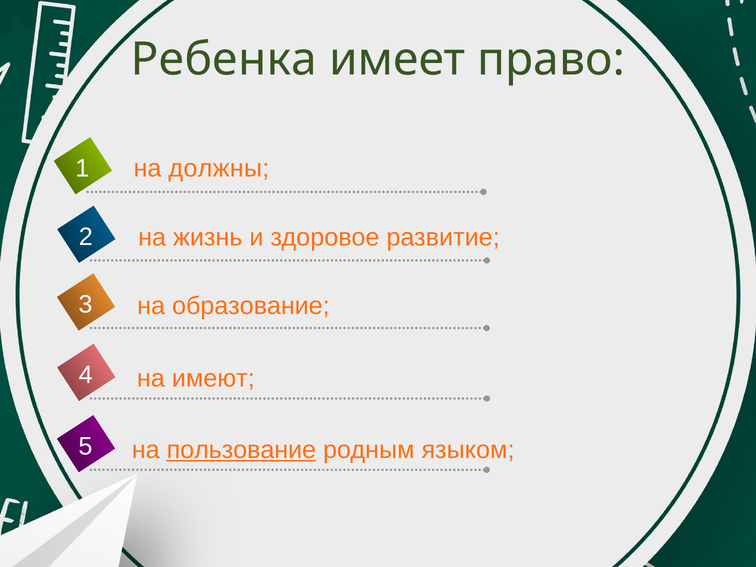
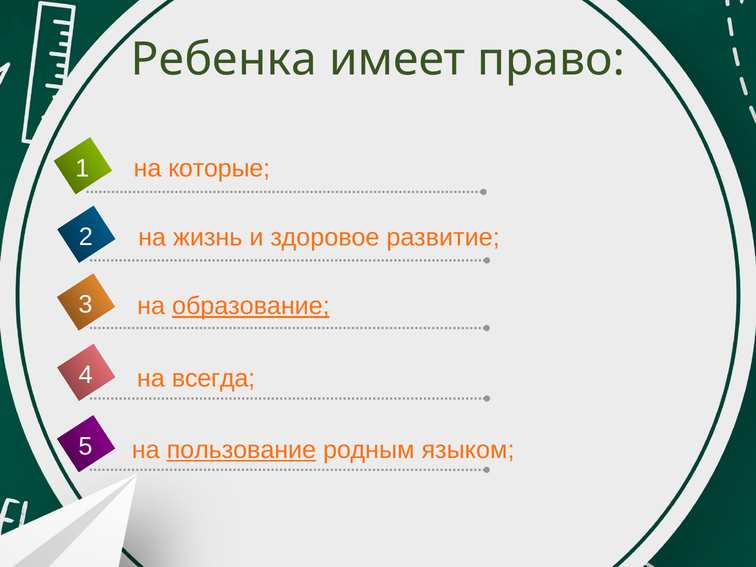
должны: должны -> которые (219, 168)
образование underline: none -> present (251, 306)
имеют: имеют -> всегда (213, 379)
